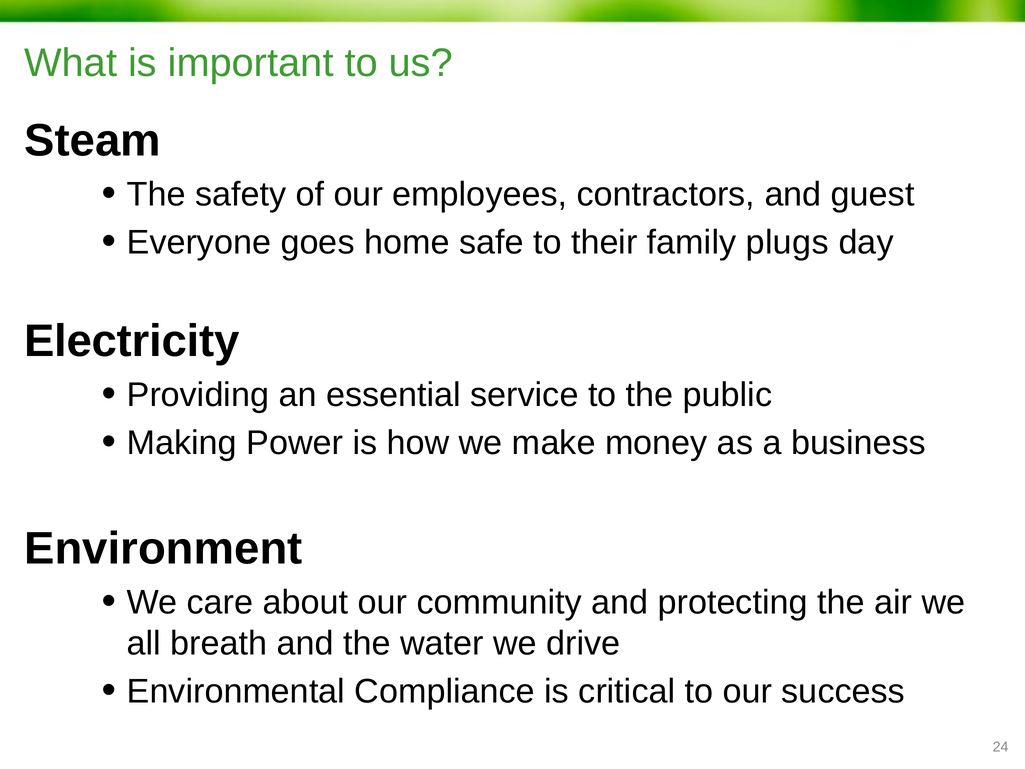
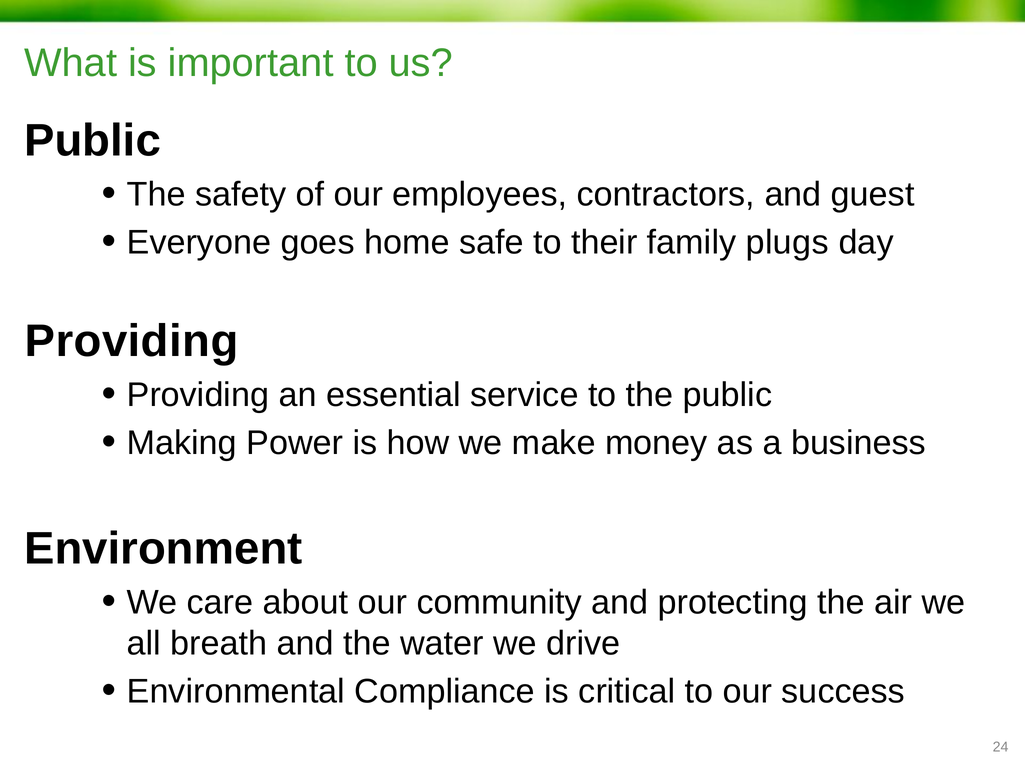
Steam: Steam -> Public (93, 141)
Electricity: Electricity -> Providing (132, 341)
